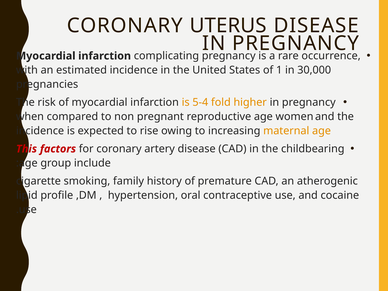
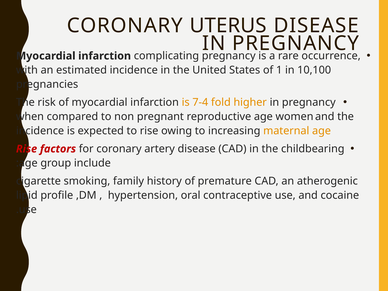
30,000: 30,000 -> 10,100 (314, 70)
5-4: 5-4 -> 7-4 (200, 102)
This: This -> Rise (27, 149)
